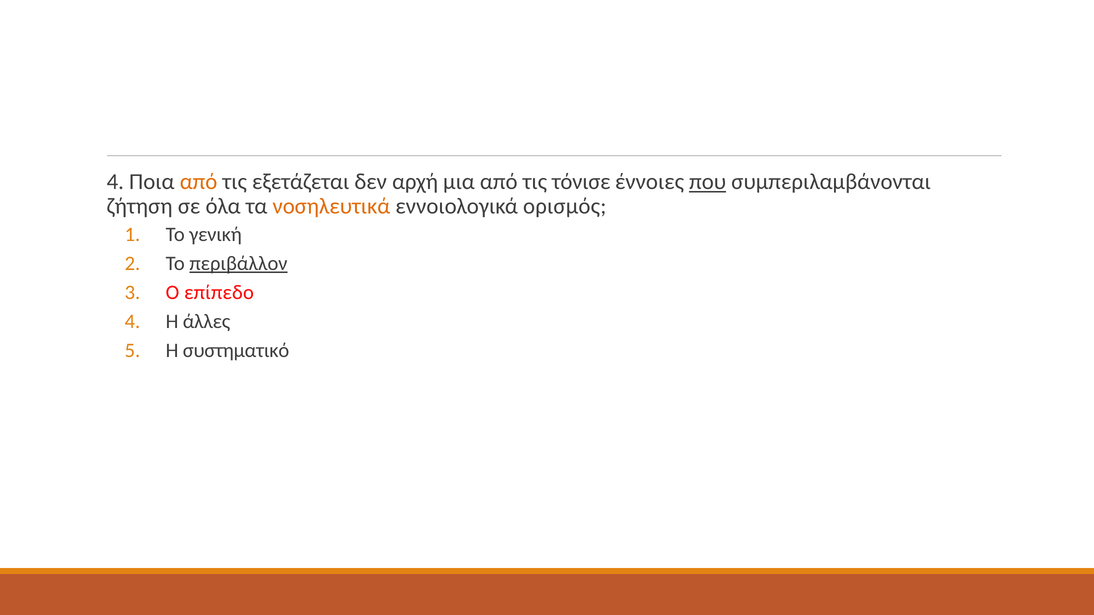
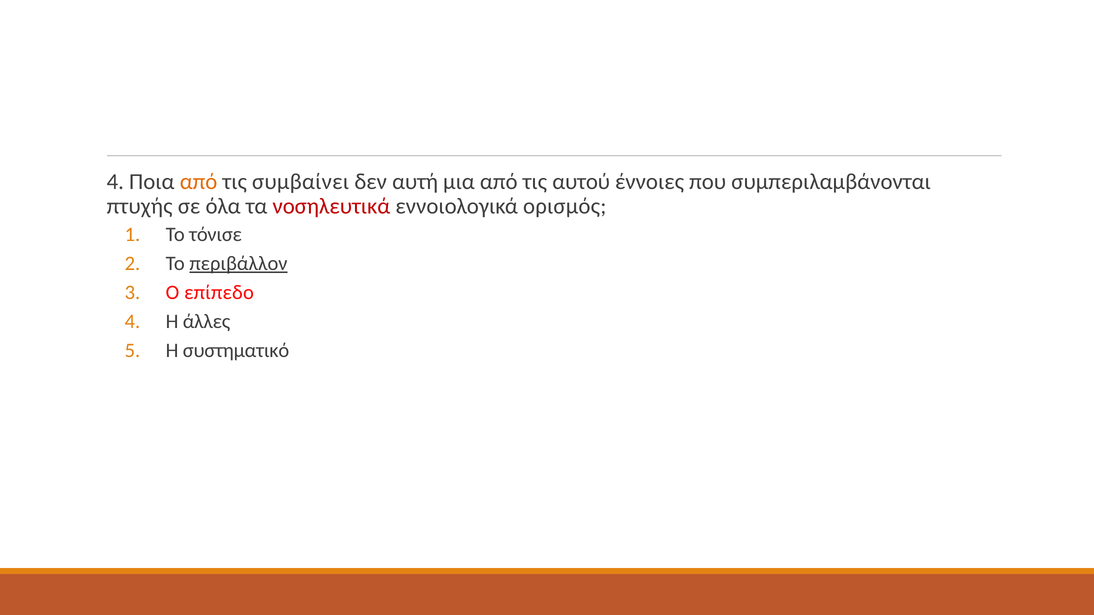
εξετάζεται: εξετάζεται -> συμβαίνει (301, 182)
αρχή: αρχή -> αυτή (415, 182)
τόνισε: τόνισε -> αυτού (581, 182)
που underline: present -> none (708, 182)
ζήτηση: ζήτηση -> πτυχής (140, 207)
νοσηλευτικά colour: orange -> red (331, 207)
γενική: γενική -> τόνισε (216, 235)
